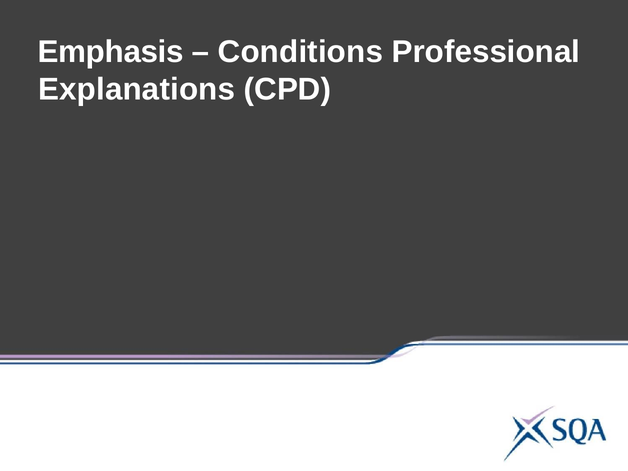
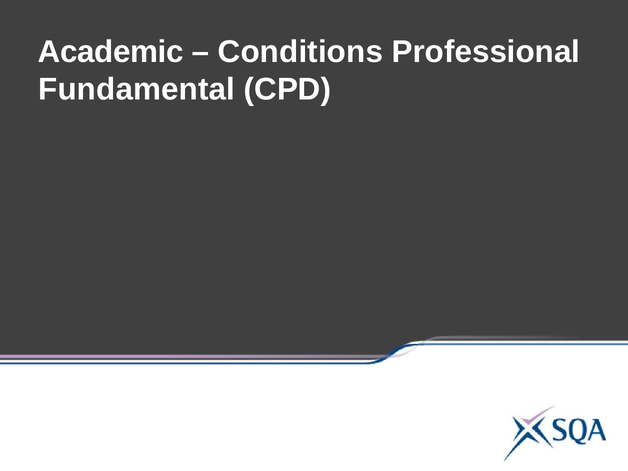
Emphasis: Emphasis -> Academic (111, 52)
Explanations: Explanations -> Fundamental (137, 90)
